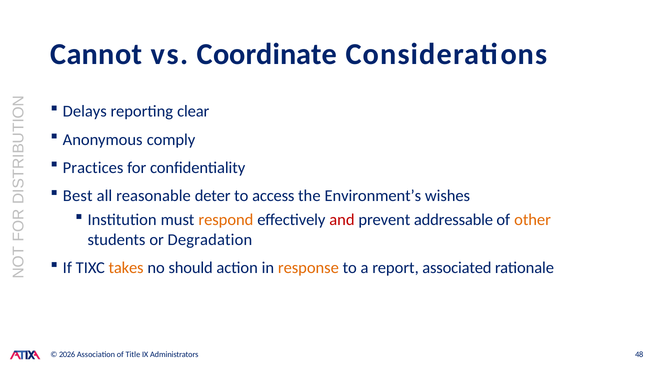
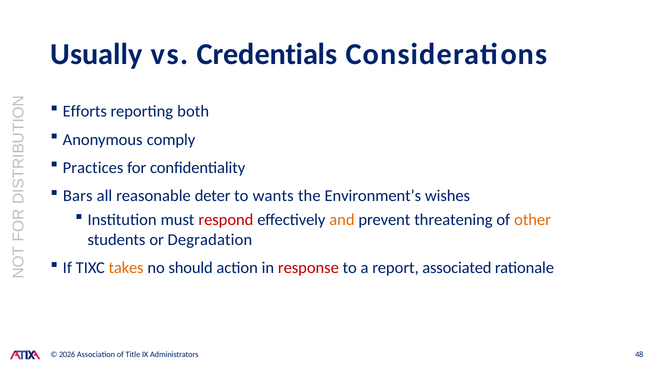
Cannot: Cannot -> Usually (96, 54)
Coordinate: Coordinate -> Credentials (267, 54)
Delays: Delays -> Efforts (85, 111)
clear: clear -> both (193, 111)
Best: Best -> Bars (78, 196)
access: access -> wants (273, 196)
respond colour: orange -> red (226, 220)
and colour: red -> orange (342, 220)
addressable: addressable -> threatening (453, 220)
response colour: orange -> red (308, 268)
